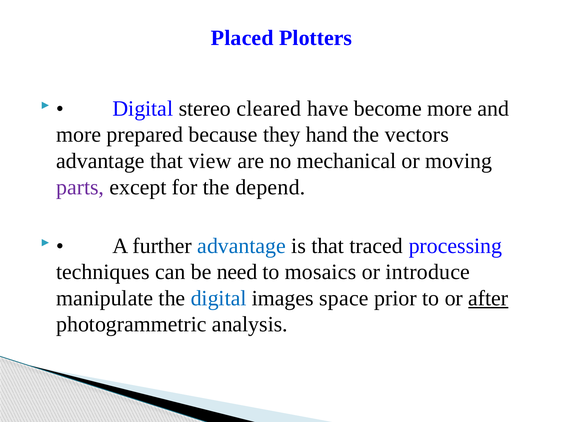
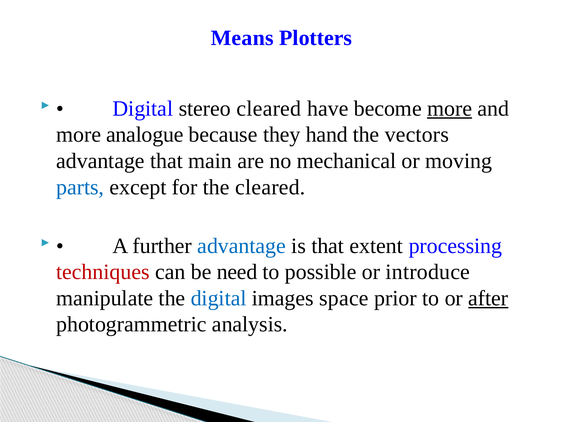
Placed: Placed -> Means (242, 38)
more underline: none -> present (450, 109)
prepared: prepared -> analogue (145, 135)
view: view -> main (210, 161)
parts colour: purple -> blue (80, 187)
the depend: depend -> cleared (270, 187)
traced: traced -> extent (376, 246)
techniques colour: black -> red (103, 272)
mosaics: mosaics -> possible (321, 272)
